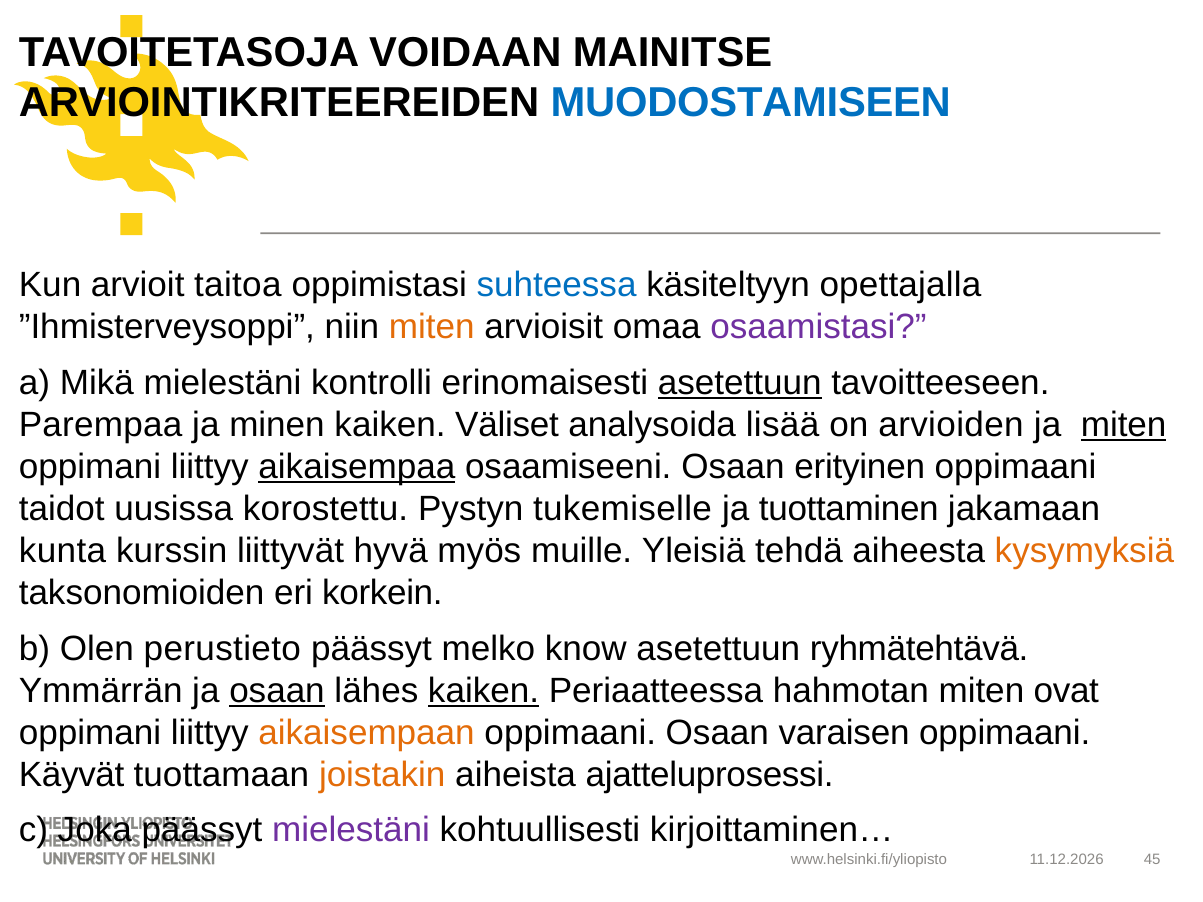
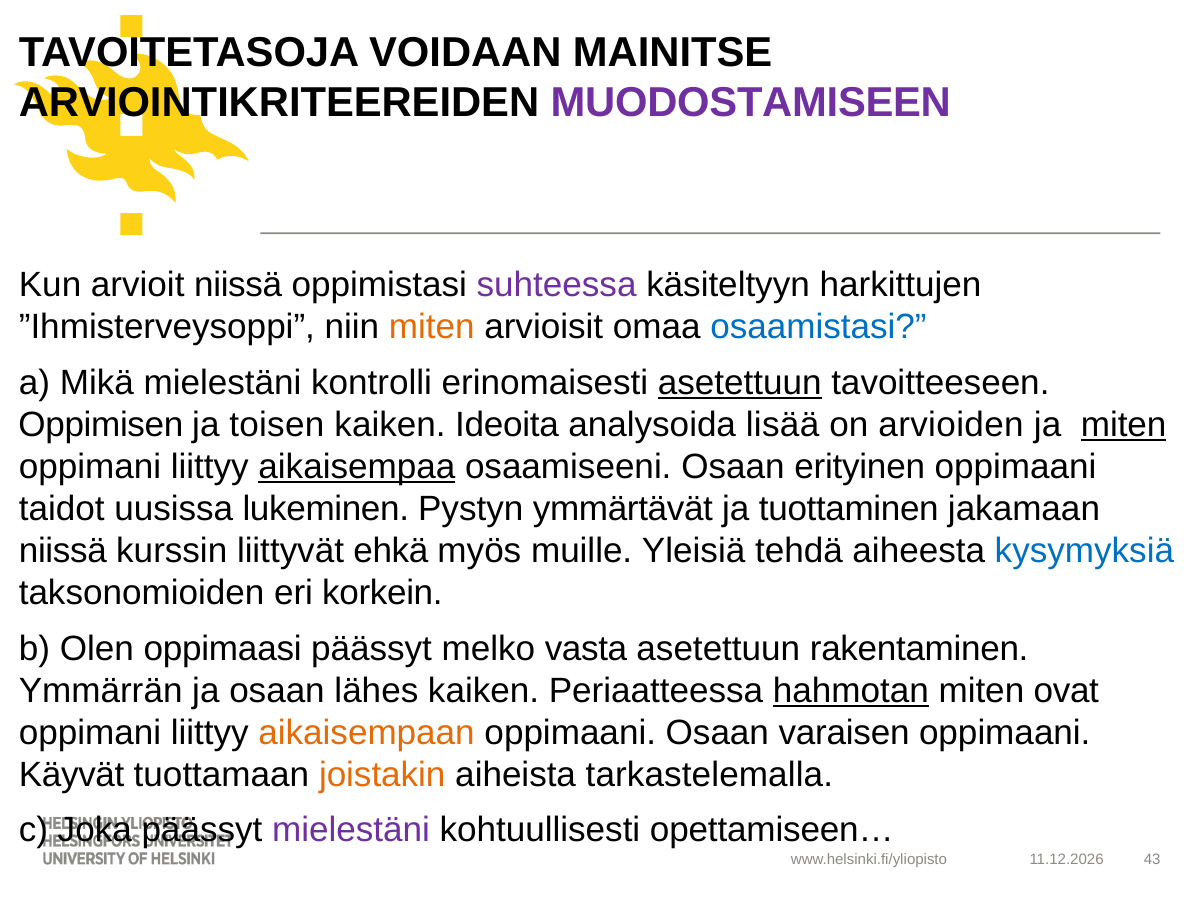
MUODOSTAMISEEN colour: blue -> purple (751, 103)
arvioit taitoa: taitoa -> niissä (238, 285)
suhteessa colour: blue -> purple (557, 285)
opettajalla: opettajalla -> harkittujen (901, 285)
osaamistasi colour: purple -> blue (818, 327)
Parempaa: Parempaa -> Oppimisen (101, 425)
minen: minen -> toisen (277, 425)
Väliset: Väliset -> Ideoita (507, 425)
korostettu: korostettu -> lukeminen (326, 509)
tukemiselle: tukemiselle -> ymmärtävät (623, 509)
kunta: kunta -> niissä (63, 551)
hyvä: hyvä -> ehkä (391, 551)
kysymyksiä colour: orange -> blue (1084, 551)
perustieto: perustieto -> oppimaasi (223, 649)
know: know -> vasta (586, 649)
ryhmätehtävä: ryhmätehtävä -> rakentaminen (919, 649)
osaan underline: present -> none (277, 691)
kaiken underline: present -> none (484, 691)
hahmotan underline: none -> present (851, 691)
ajatteluprosessi: ajatteluprosessi -> tarkastelemalla (709, 775)
kirjoittaminen…: kirjoittaminen… -> opettamiseen… (772, 831)
45: 45 -> 43 (1152, 860)
